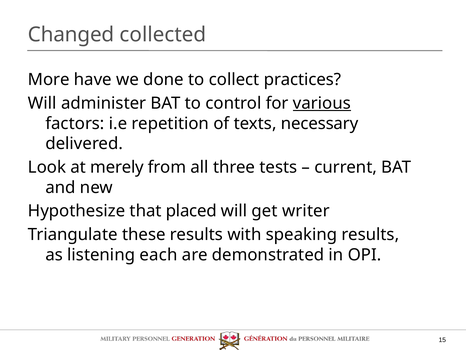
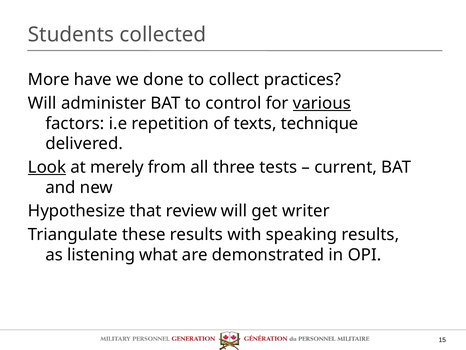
Changed: Changed -> Students (71, 34)
necessary: necessary -> technique (320, 123)
Look underline: none -> present (47, 167)
placed: placed -> review (191, 211)
each: each -> what (159, 254)
